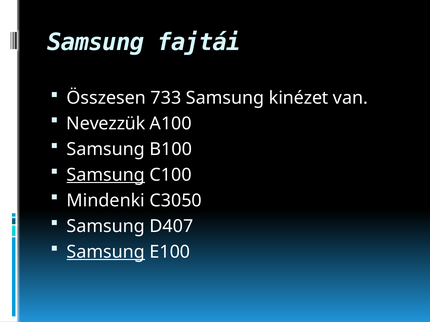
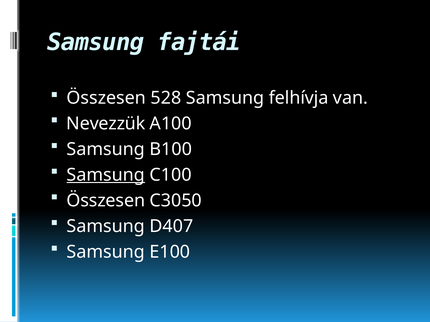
733: 733 -> 528 (166, 98)
kinézet: kinézet -> felhívja (299, 98)
Mindenki: Mindenki -> Összesen (106, 201)
Samsung underline: present -> none (106, 252)
